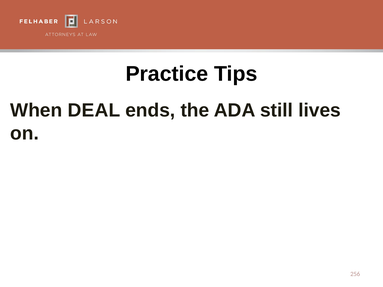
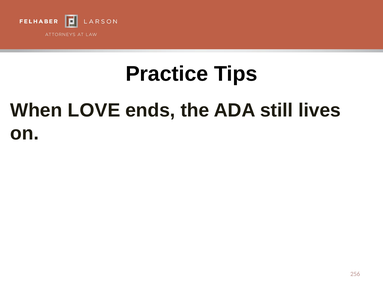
DEAL: DEAL -> LOVE (94, 110)
